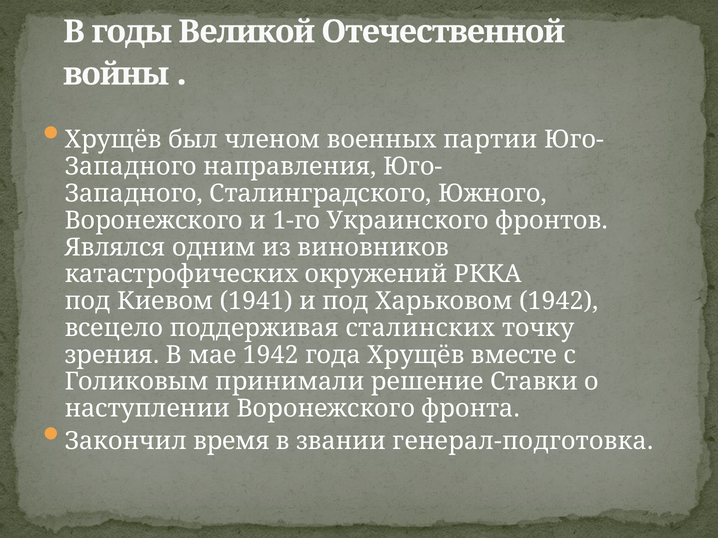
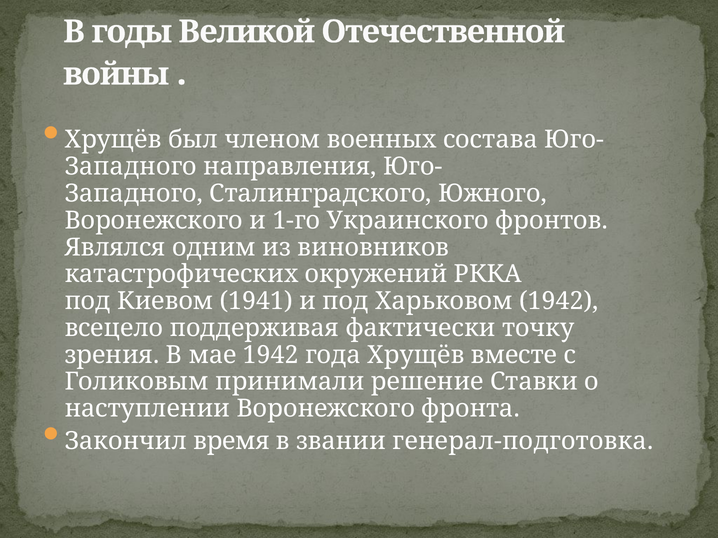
партии: партии -> состава (490, 140)
сталинских: сталинских -> фактически (421, 328)
